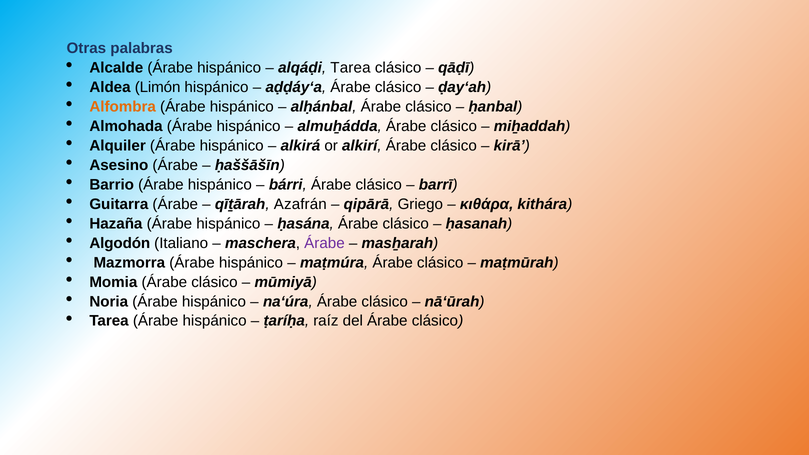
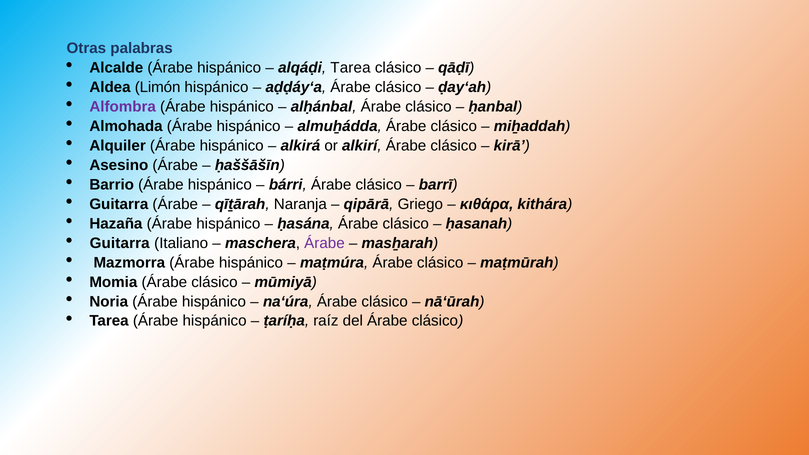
Alfombra colour: orange -> purple (123, 107)
Azafrán: Azafrán -> Naranja (300, 204)
Algodón: Algodón -> Guitarra (120, 243)
